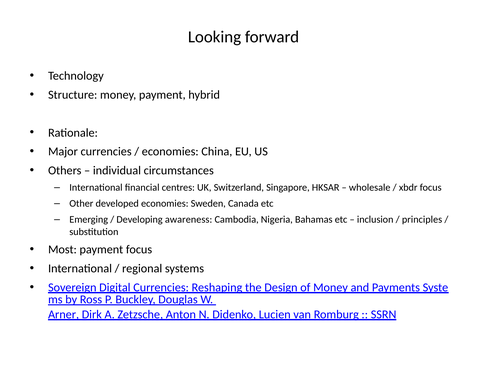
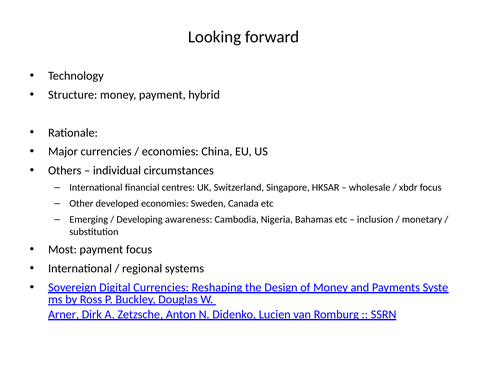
principles: principles -> monetary (422, 220)
